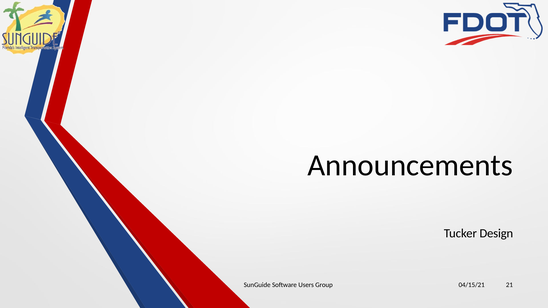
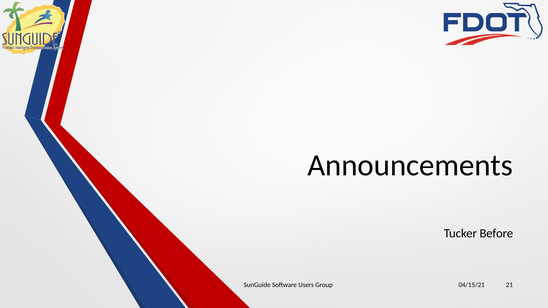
Design: Design -> Before (496, 233)
